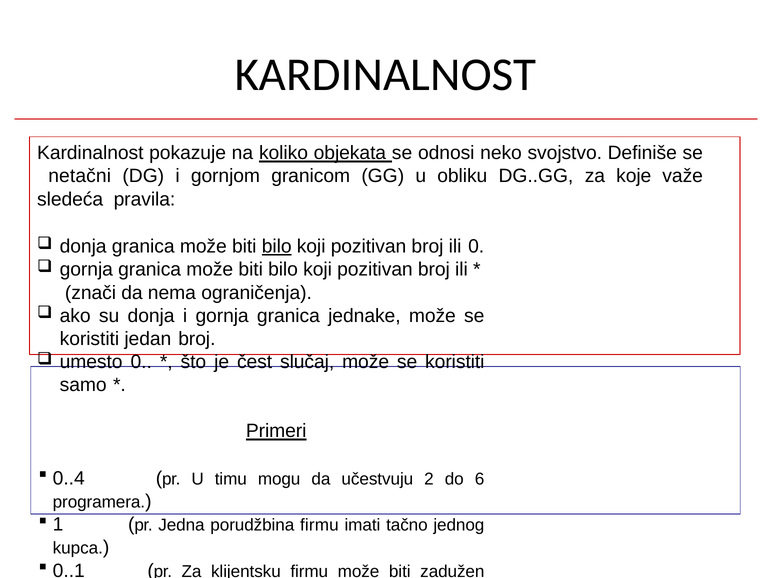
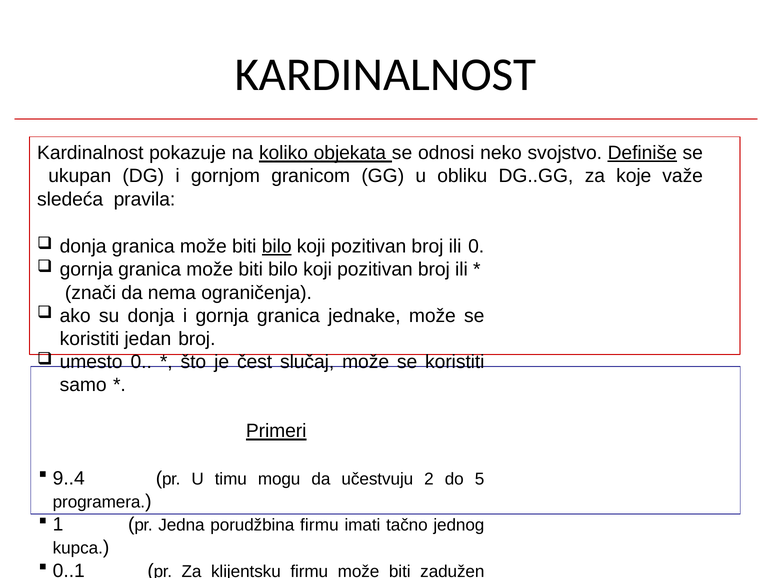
Definiše underline: none -> present (642, 153)
netačni: netačni -> ukupan (80, 176)
0..4: 0..4 -> 9..4 (69, 478)
6: 6 -> 5 (480, 479)
